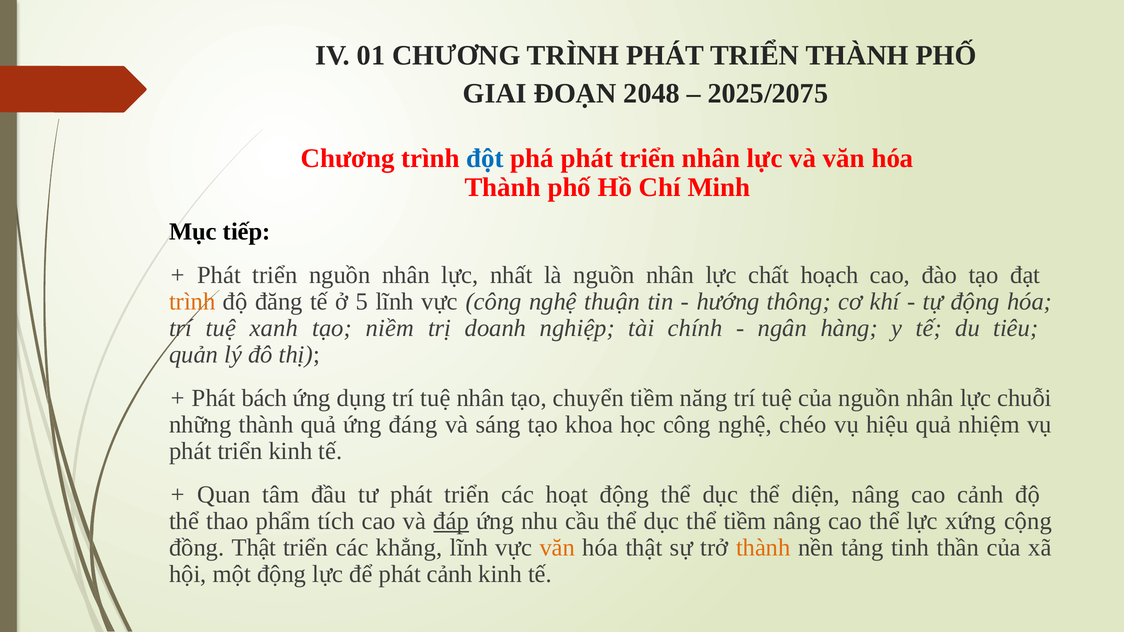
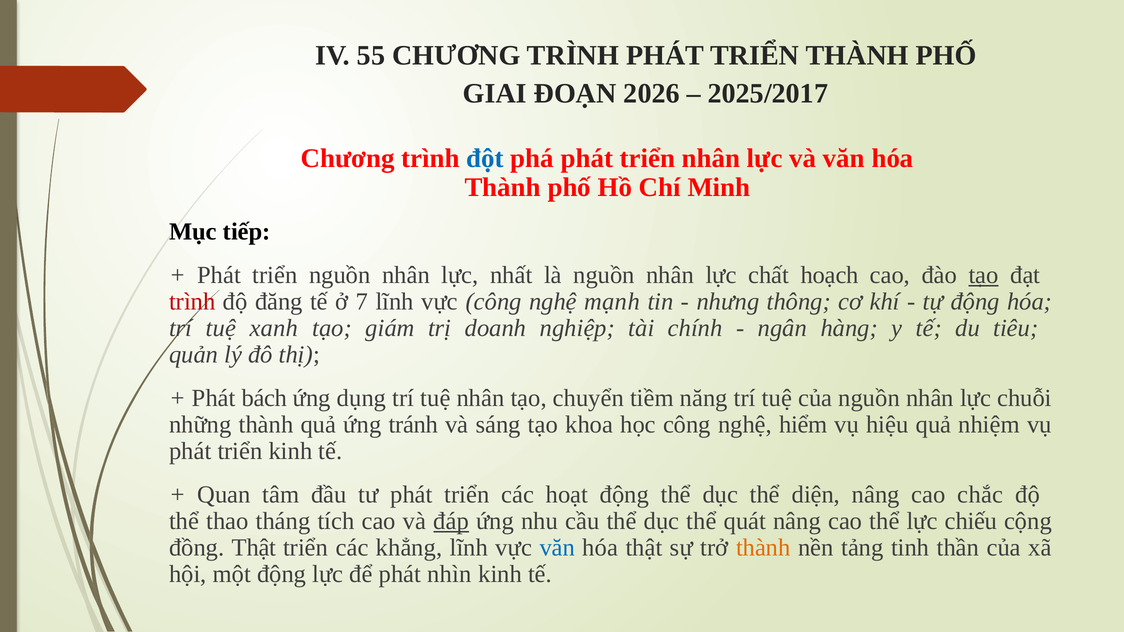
01: 01 -> 55 (371, 55)
2048: 2048 -> 2026 (652, 94)
2025/2075: 2025/2075 -> 2025/2017 (768, 94)
tạo underline: none -> present (984, 275)
trình colour: orange -> red (192, 302)
5: 5 -> 7 (362, 302)
thuận: thuận -> mạnh (612, 302)
hướng: hướng -> nhưng (728, 302)
niềm: niềm -> giám (390, 328)
đáng: đáng -> tránh (413, 425)
chéo: chéo -> hiểm (803, 425)
cao cảnh: cảnh -> chắc (980, 495)
phẩm: phẩm -> tháng (283, 521)
thể tiềm: tiềm -> quát (745, 521)
xứng: xứng -> chiếu (971, 521)
văn colour: orange -> blue (557, 548)
phát cảnh: cảnh -> nhìn (450, 574)
